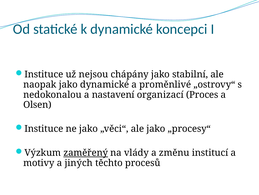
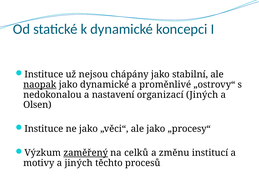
naopak underline: none -> present (40, 84)
organizací Proces: Proces -> Jiných (202, 94)
vlády: vlády -> celků (136, 152)
